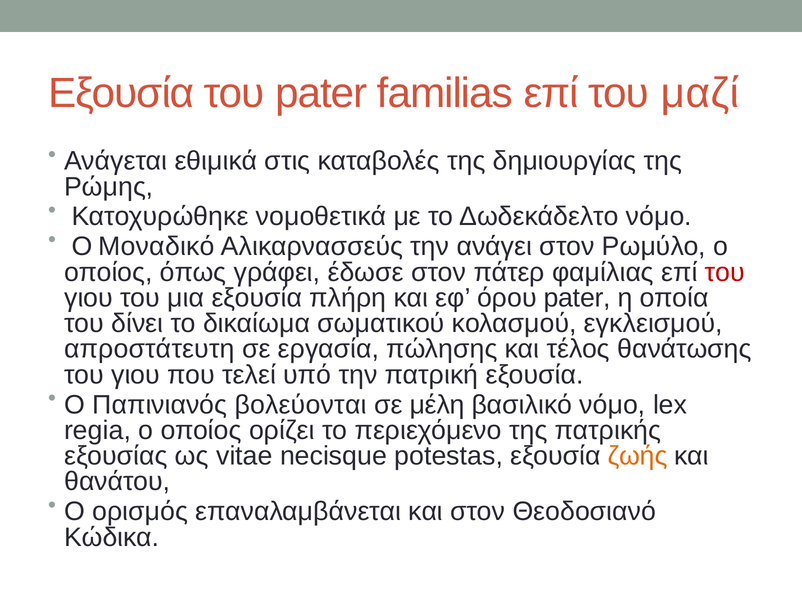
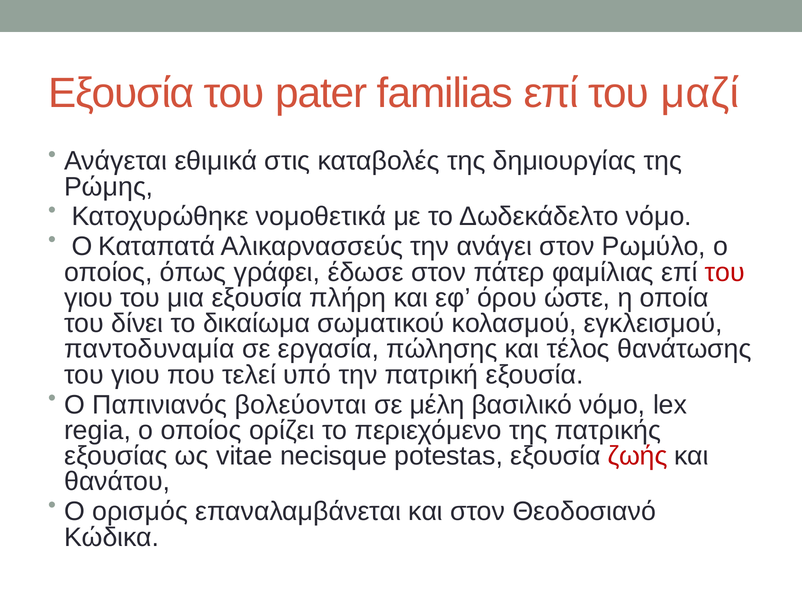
Μοναδικό: Μοναδικό -> Καταπατά (157, 247)
όρου pater: pater -> ώστε (577, 298)
απροστάτευτη: απροστάτευτη -> παντοδυναμία (149, 349)
ζωής colour: orange -> red (638, 456)
